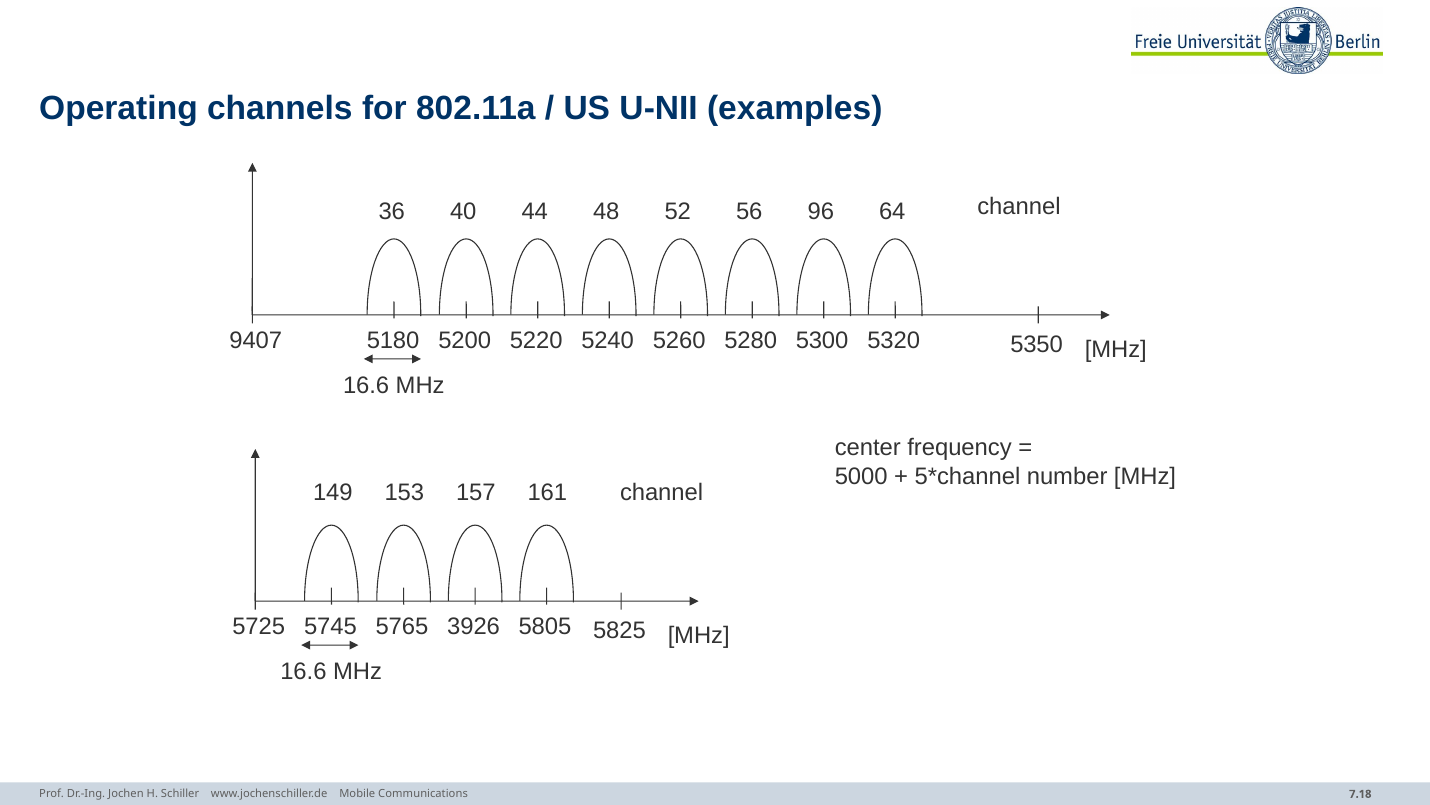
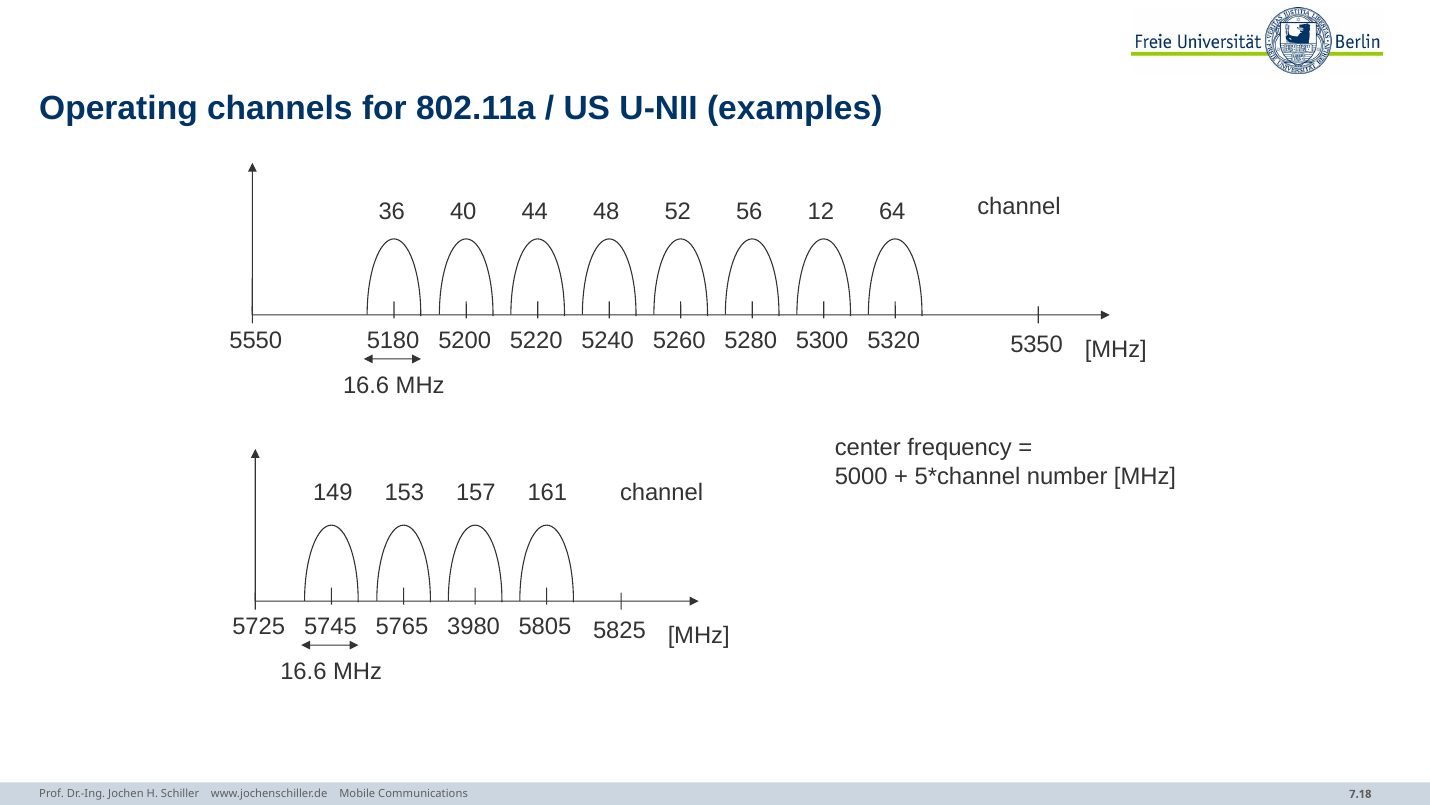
96: 96 -> 12 (821, 212)
9407: 9407 -> 5550 (256, 340)
3926: 3926 -> 3980 (474, 626)
